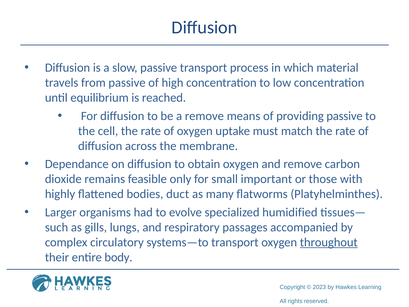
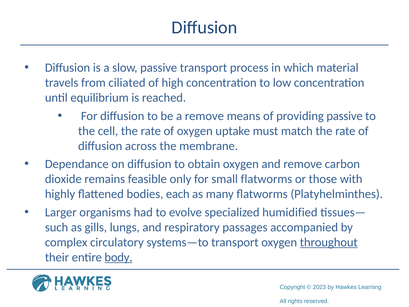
from passive: passive -> ciliated (127, 83)
small important: important -> flatworms (266, 179)
duct: duct -> each (178, 194)
body underline: none -> present (118, 257)
